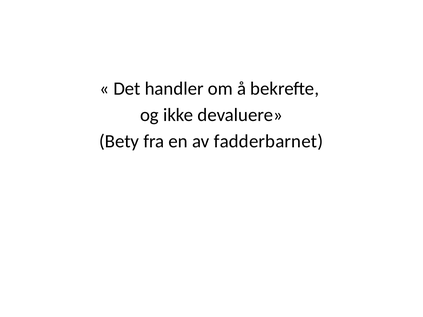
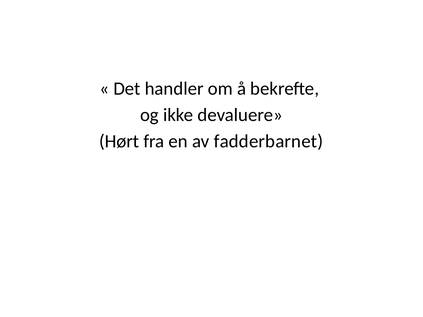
Bety: Bety -> Hørt (119, 141)
